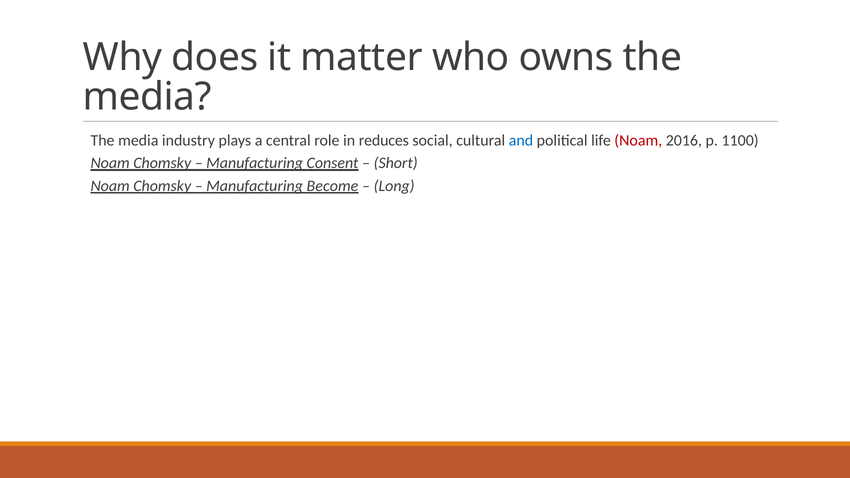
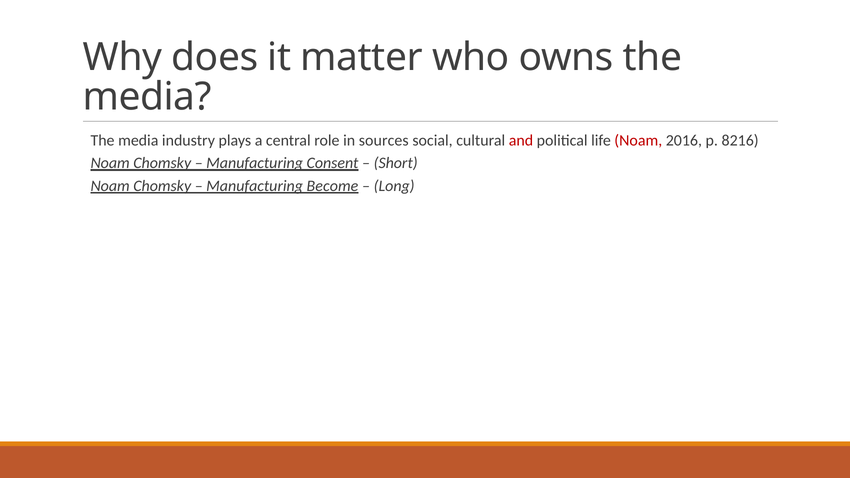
reduces: reduces -> sources (384, 140)
and colour: blue -> red (521, 140)
1100: 1100 -> 8216 (740, 140)
